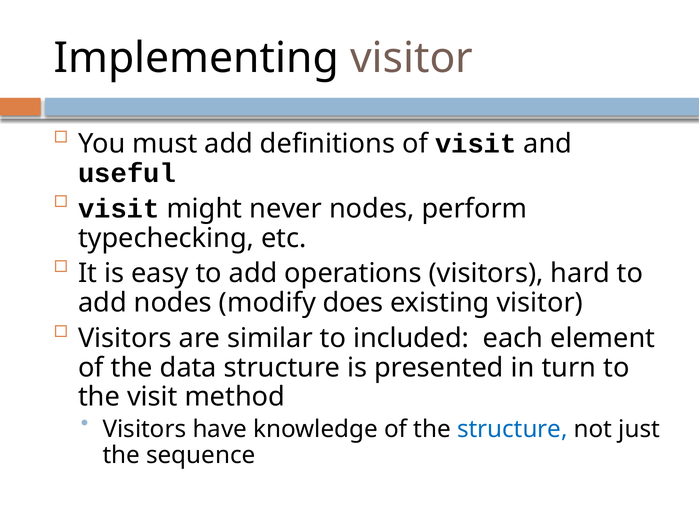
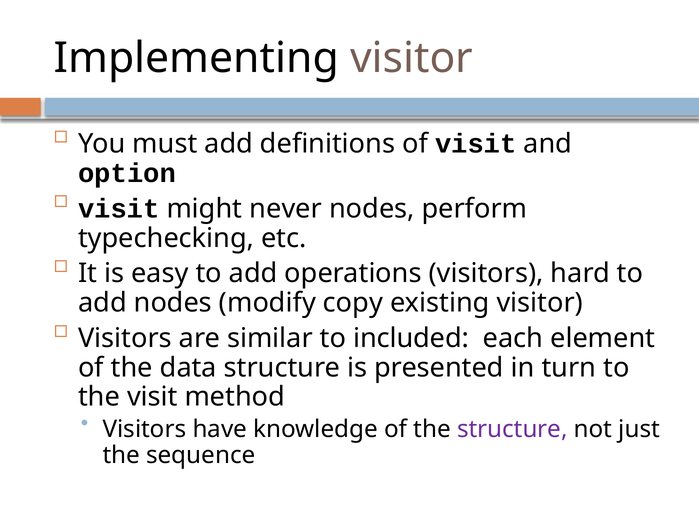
useful: useful -> option (127, 173)
does: does -> copy (353, 303)
structure colour: blue -> purple (512, 429)
